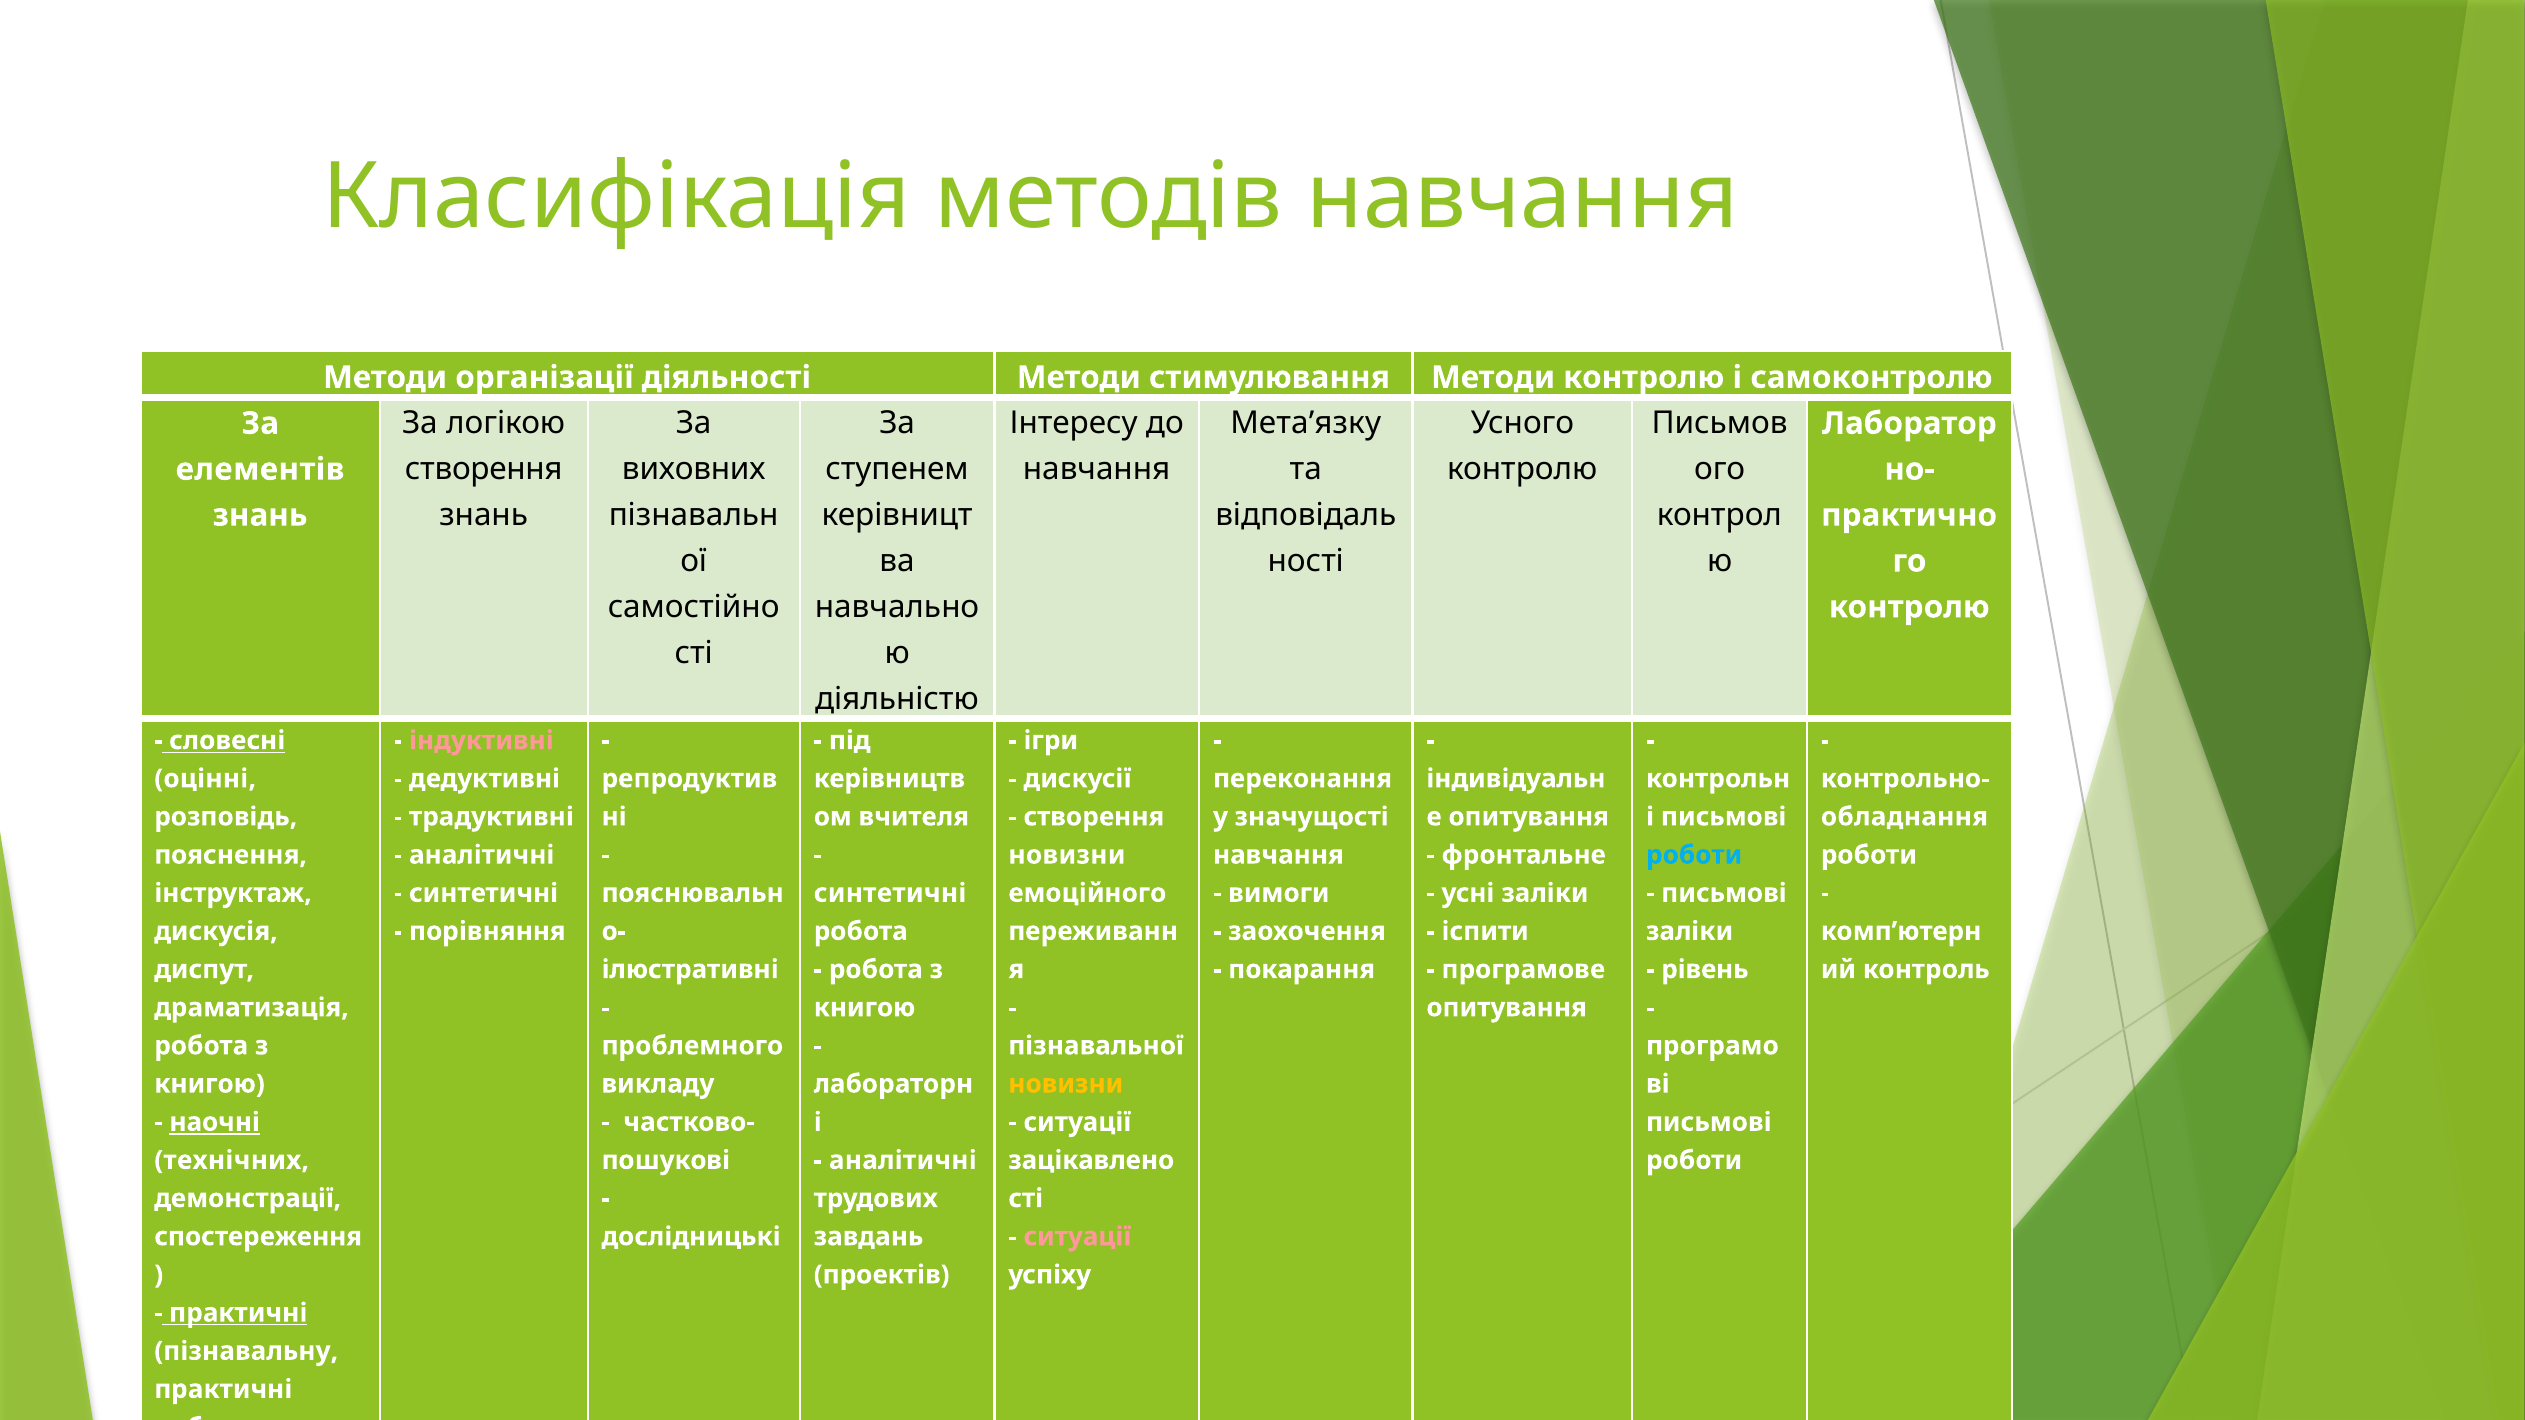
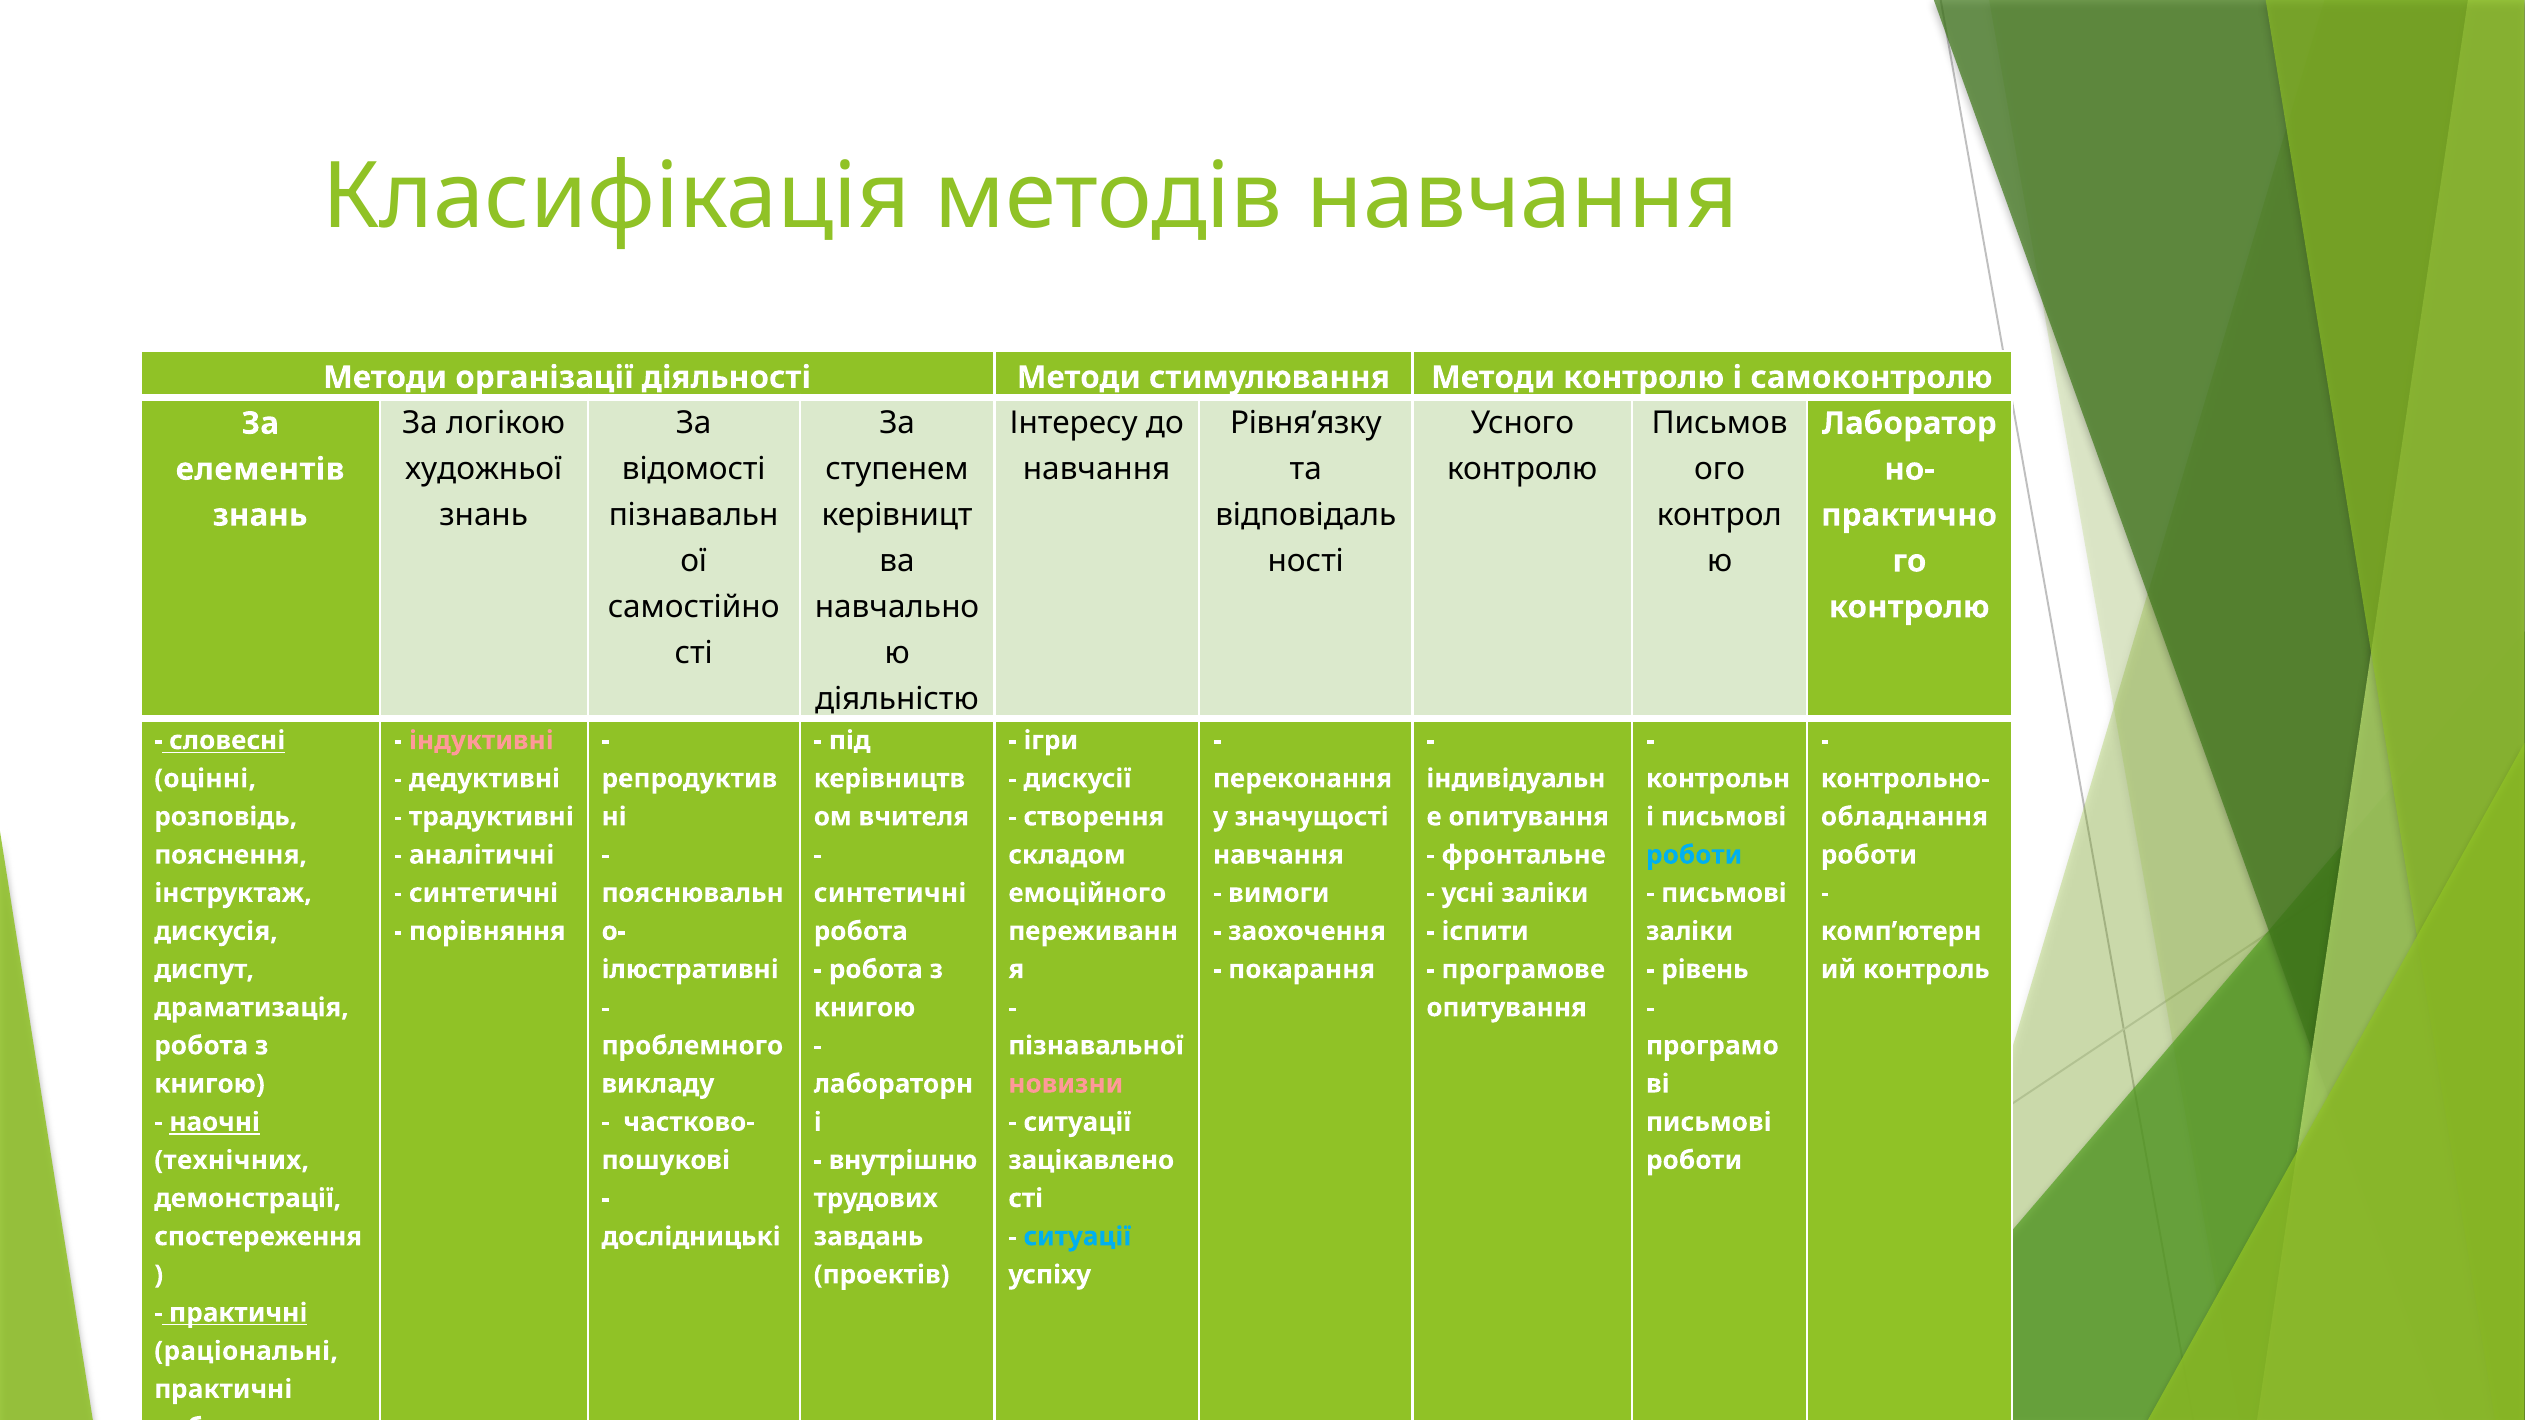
Мета’язку: Мета’язку -> Рівня’язку (1306, 424)
створення: створення -> художньої (484, 469)
виховних: виховних -> відомості (694, 469)
новизни: новизни -> складом (1067, 855)
новизни colour: yellow -> pink (1066, 1084)
аналітичні: аналітичні -> внутрішню (903, 1161)
ситуації colour: pink -> light blue (1077, 1237)
пізнавальну: пізнавальну -> раціональні (246, 1351)
